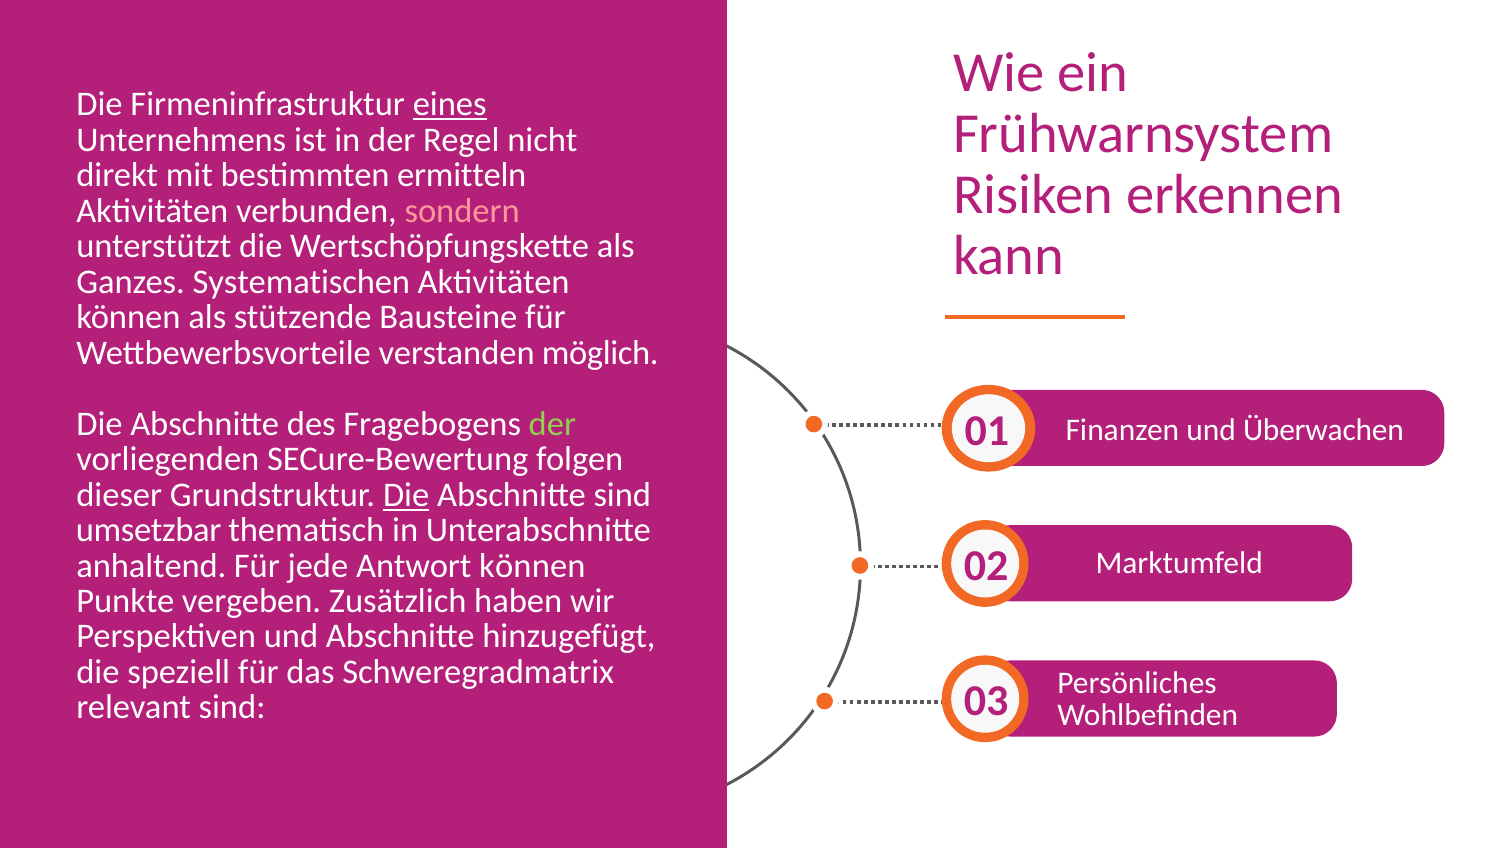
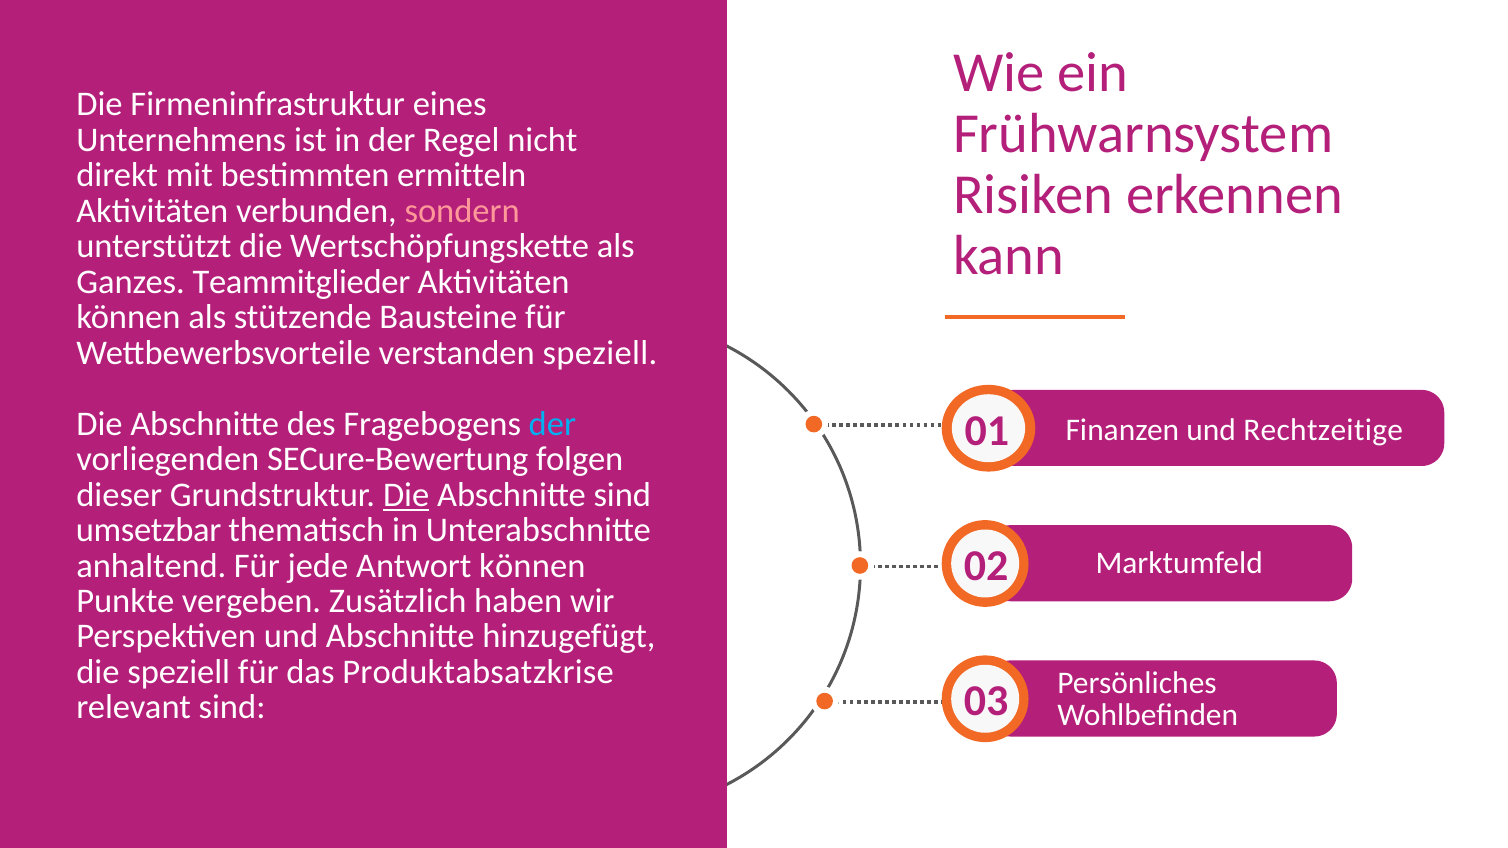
eines underline: present -> none (450, 104)
Systematischen: Systematischen -> Teammitglieder (301, 282)
verstanden möglich: möglich -> speziell (600, 353)
der colour: light green -> light blue (552, 424)
Überwachen: Überwachen -> Rechtzeitige (1323, 430)
Schweregradmatrix: Schweregradmatrix -> Produktabsatzkrise (478, 672)
